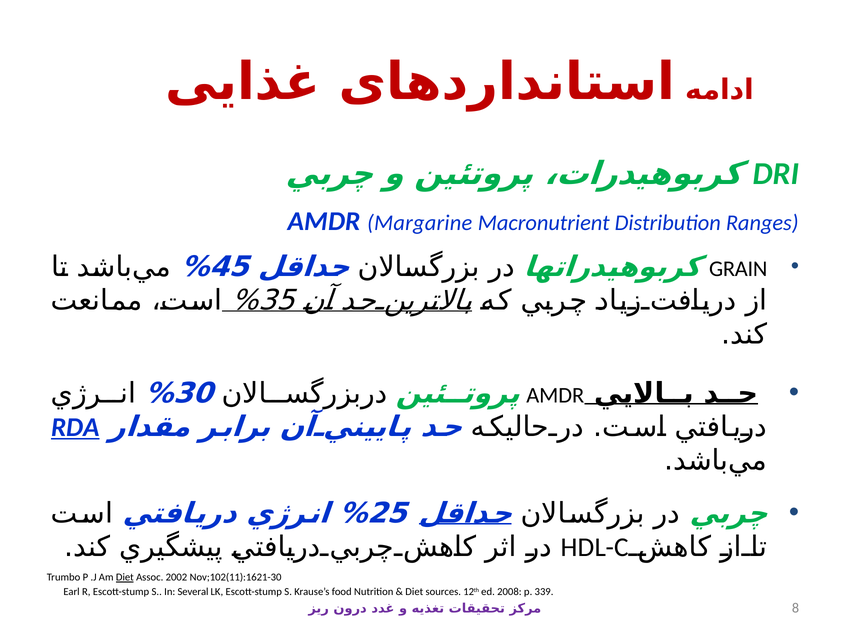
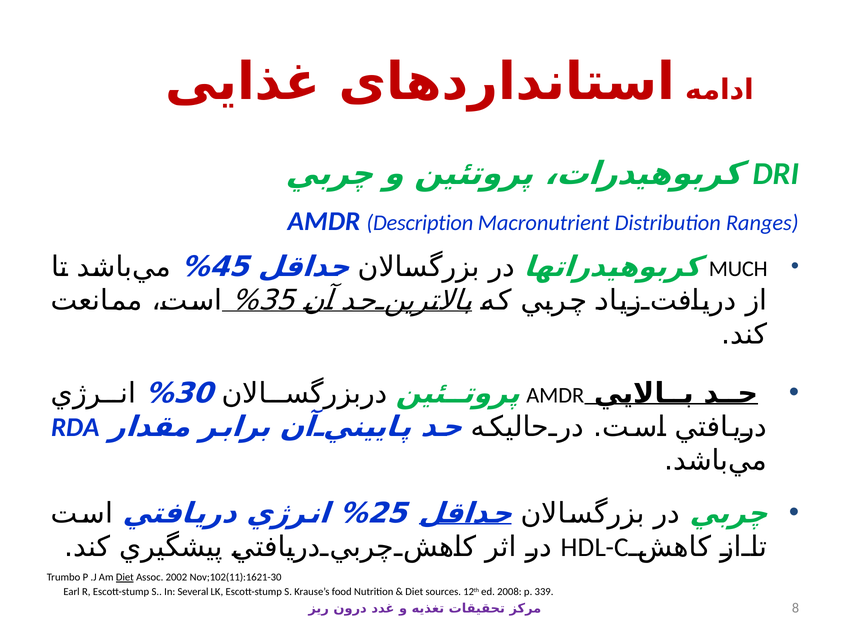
Margarine: Margarine -> Description (420, 223)
GRAIN: GRAIN -> MUCH (738, 269)
RDA underline: present -> none (75, 428)
